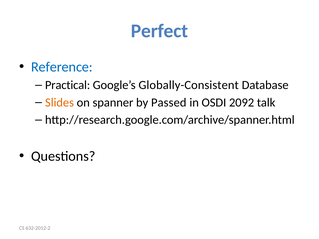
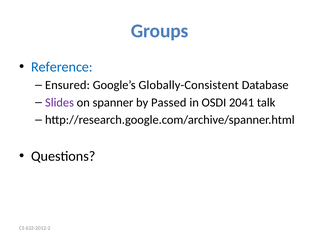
Perfect: Perfect -> Groups (160, 31)
Practical: Practical -> Ensured (67, 85)
Slides colour: orange -> purple (60, 103)
2092: 2092 -> 2041 (242, 103)
